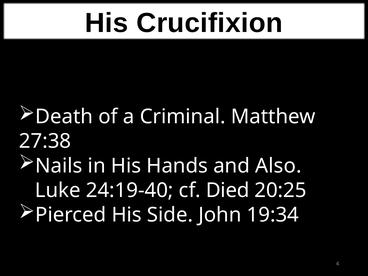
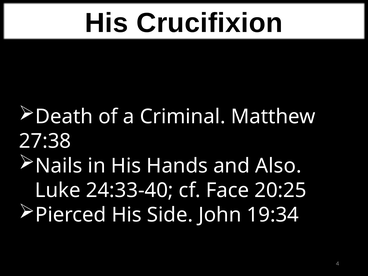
24:19-40: 24:19-40 -> 24:33-40 (130, 190)
Died: Died -> Face (228, 190)
